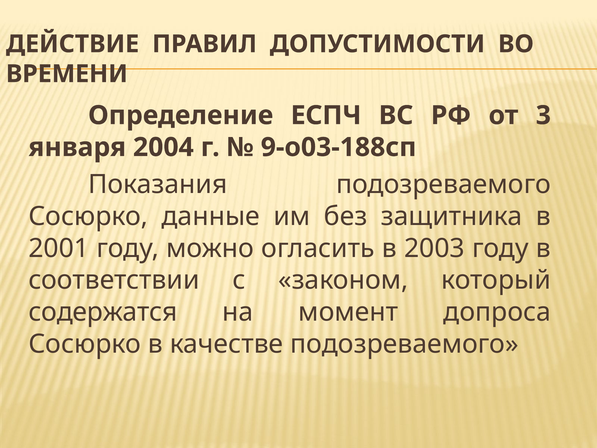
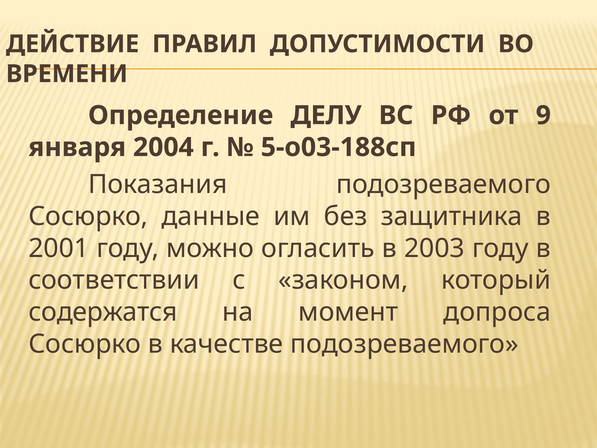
ЕСПЧ: ЕСПЧ -> ДЕЛУ (326, 115)
3: 3 -> 9 (543, 115)
9-о03-188сп: 9-о03-188сп -> 5-о03-188сп (339, 147)
